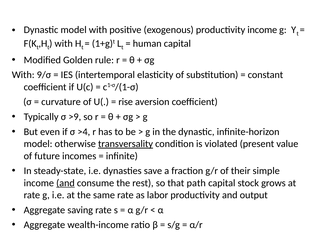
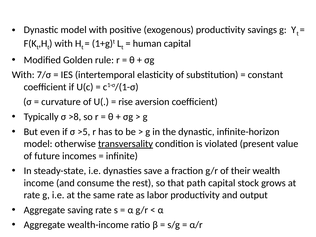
productivity income: income -> savings (262, 30)
9/σ: 9/σ -> 7/σ (44, 75)
>9: >9 -> >8 (75, 117)
>4: >4 -> >5 (84, 132)
simple: simple -> wealth (266, 171)
and underline: present -> none (65, 183)
